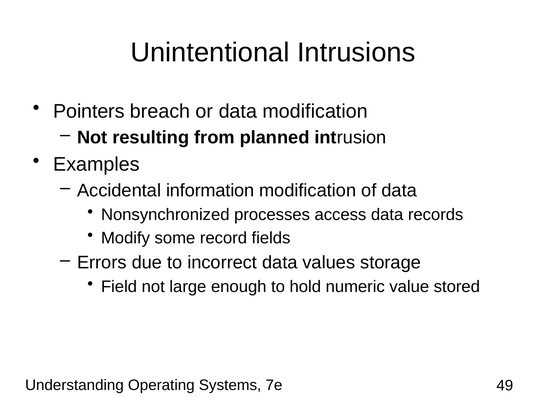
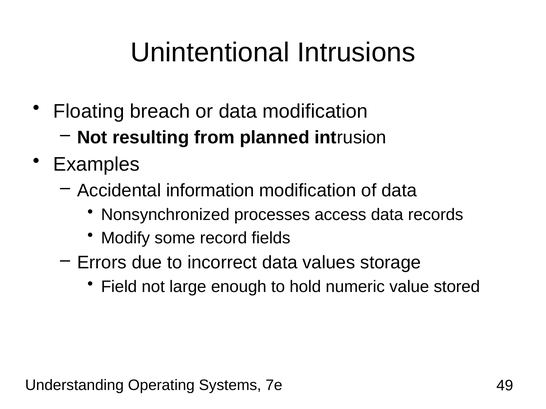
Pointers: Pointers -> Floating (89, 111)
